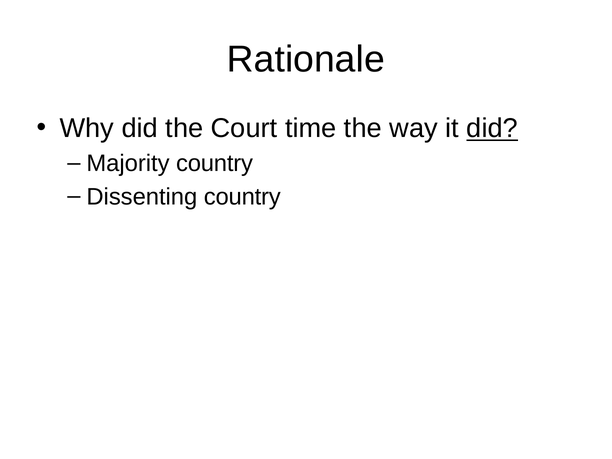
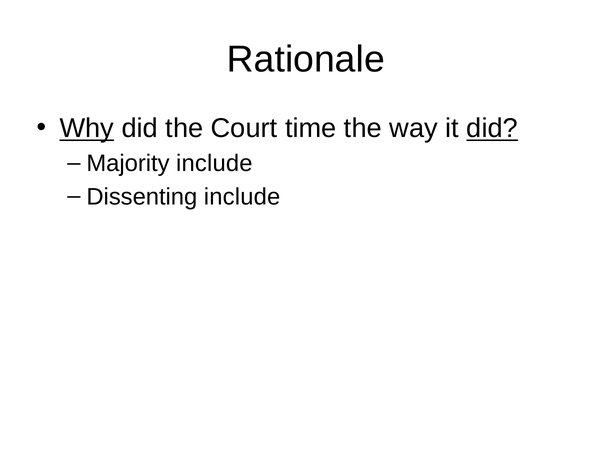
Why underline: none -> present (87, 128)
Majority country: country -> include (214, 164)
Dissenting country: country -> include (242, 197)
